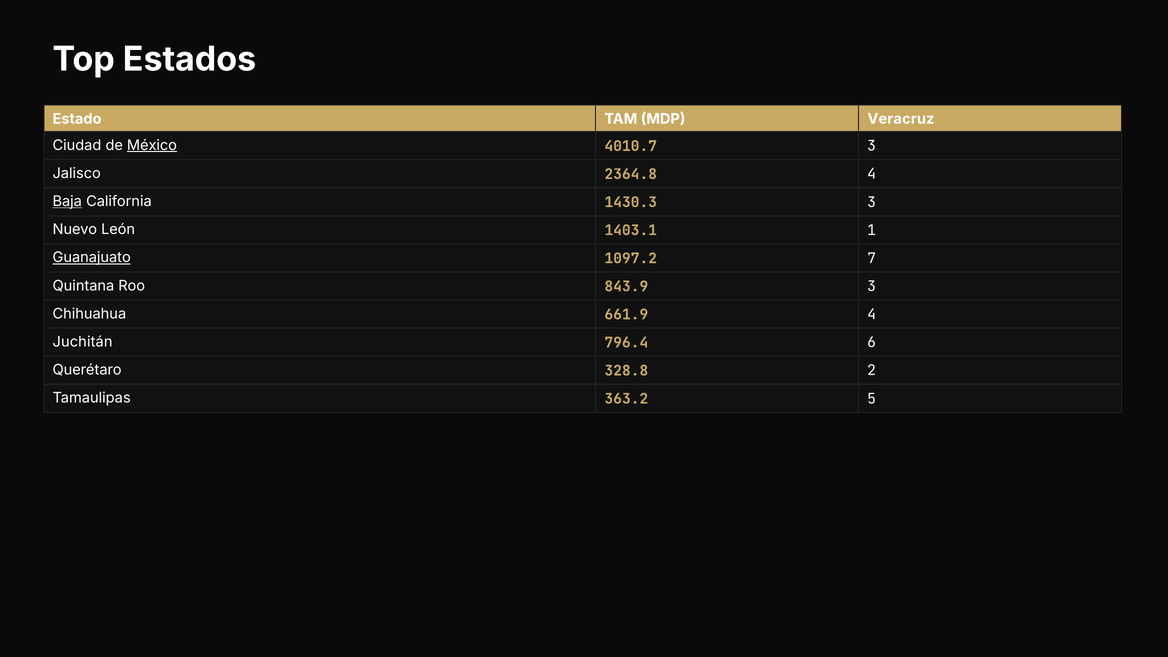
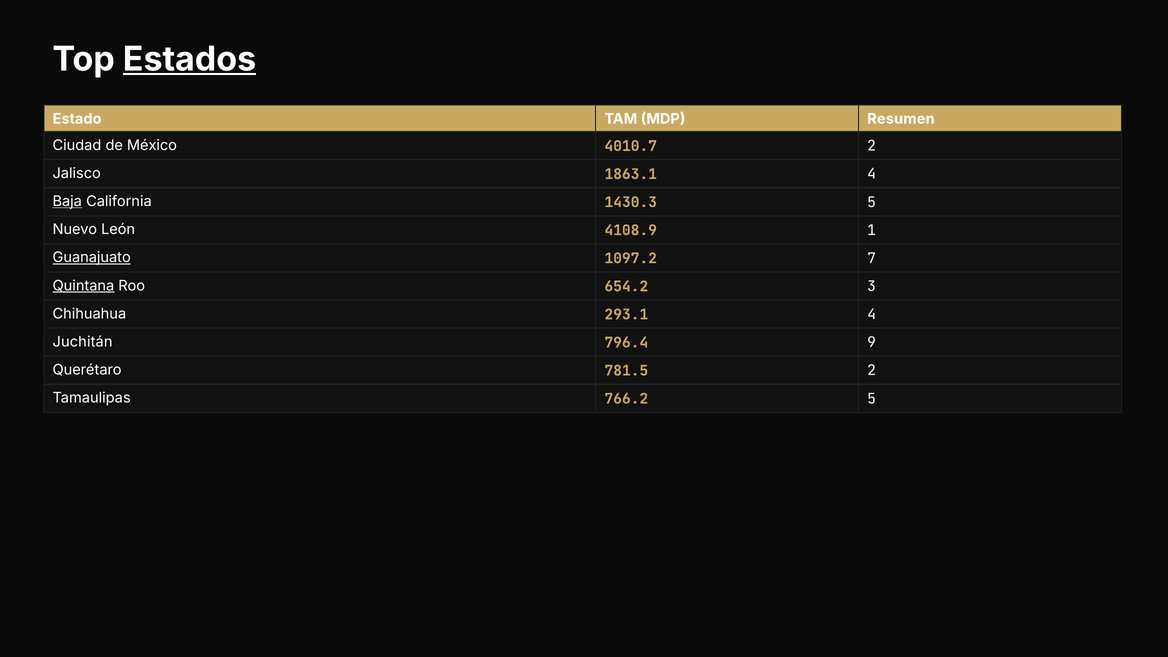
Estados underline: none -> present (189, 59)
Veracruz: Veracruz -> Resumen (901, 119)
México underline: present -> none (152, 145)
4010.7 3: 3 -> 2 (872, 146)
2364.8: 2364.8 -> 1863.1 (631, 174)
1430.3 3: 3 -> 5 (872, 202)
1403.1: 1403.1 -> 4108.9 (631, 230)
Quintana underline: none -> present (83, 286)
843.9: 843.9 -> 654.2 (626, 286)
661.9: 661.9 -> 293.1 (626, 315)
6: 6 -> 9 (872, 343)
328.8: 328.8 -> 781.5 (626, 371)
363.2: 363.2 -> 766.2 (626, 399)
